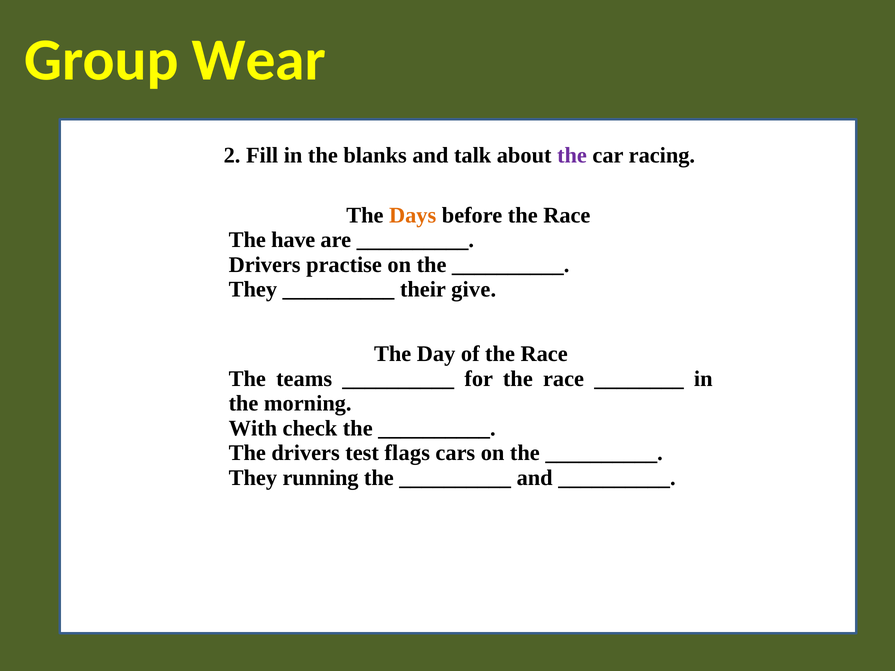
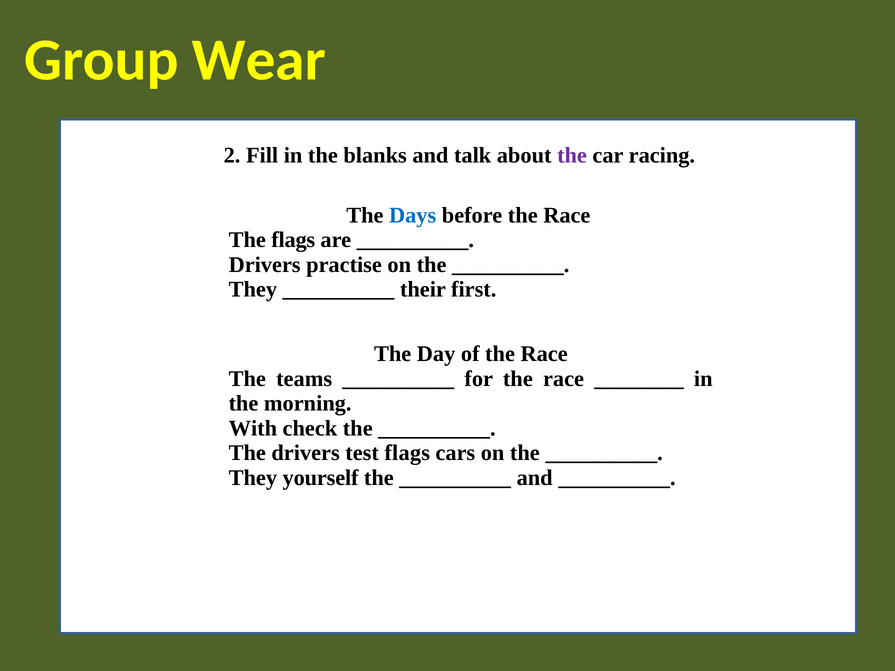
Days colour: orange -> blue (413, 215)
The have: have -> flags (293, 240)
give: give -> first (474, 290)
running: running -> yourself (321, 478)
